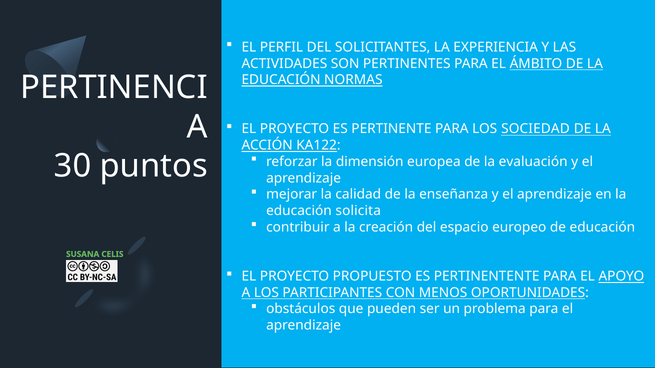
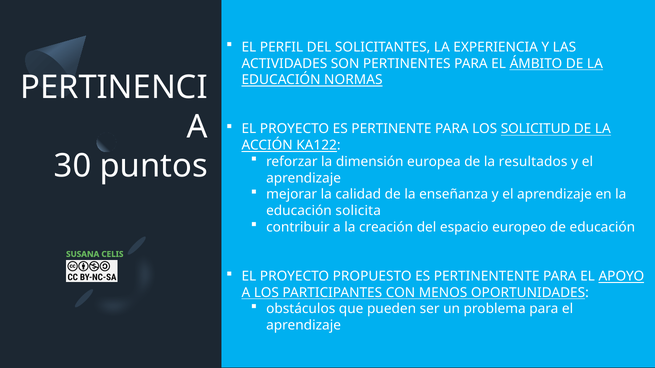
SOCIEDAD: SOCIEDAD -> SOLICITUD (536, 129)
evaluación: evaluación -> resultados (533, 162)
